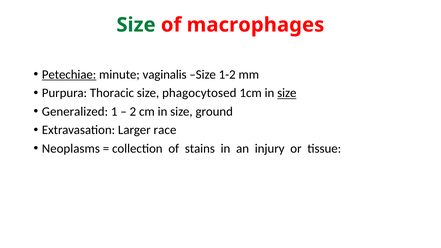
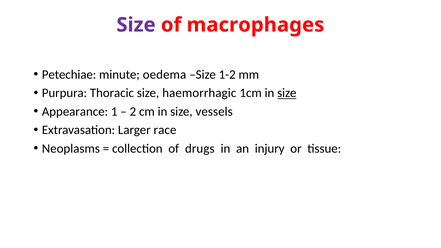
Size colour: green -> purple (136, 25)
Petechiae underline: present -> none (69, 75)
vaginalis: vaginalis -> oedema (165, 75)
phagocytosed: phagocytosed -> haemorrhagic (199, 93)
Generalized: Generalized -> Appearance (75, 112)
ground: ground -> vessels (214, 112)
stains: stains -> drugs (200, 149)
